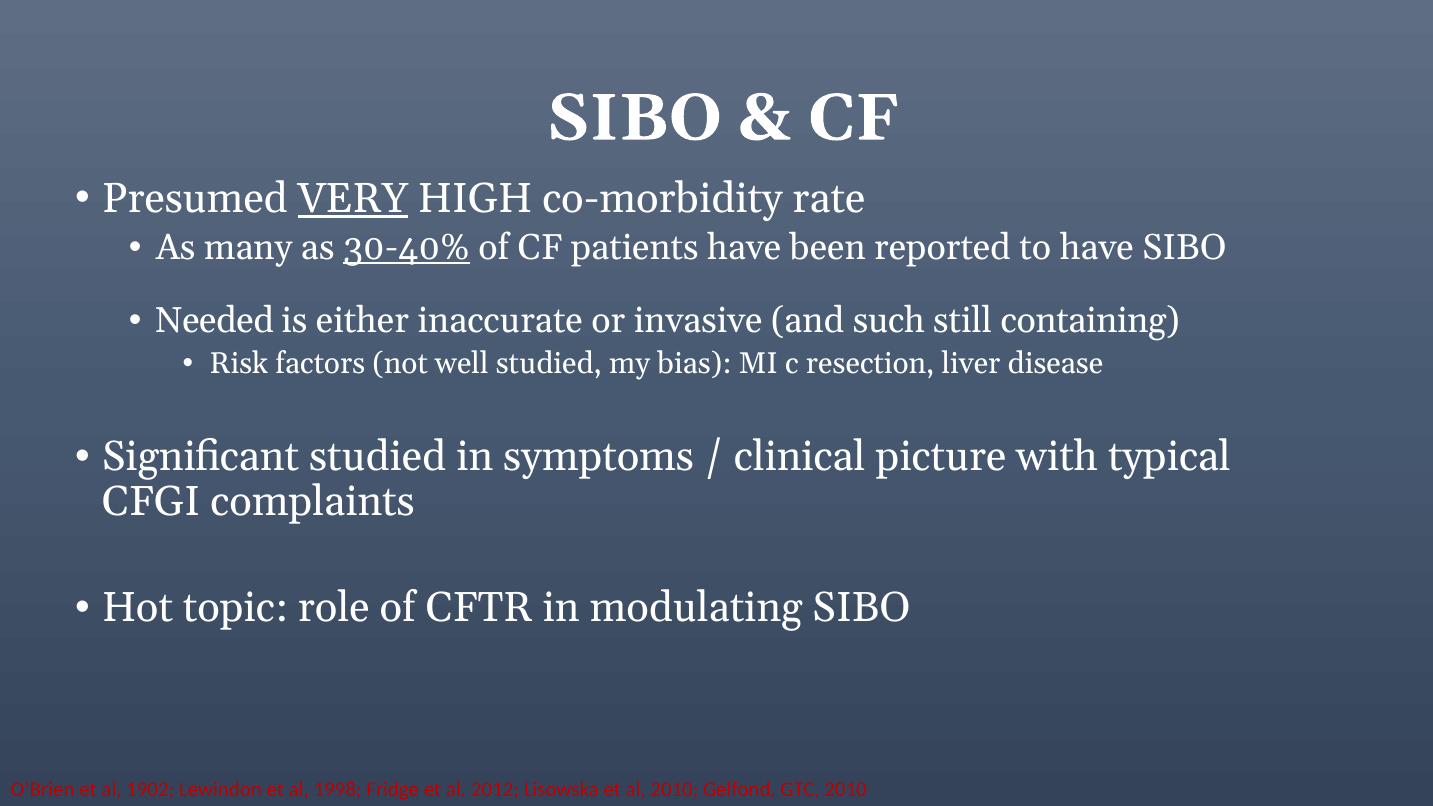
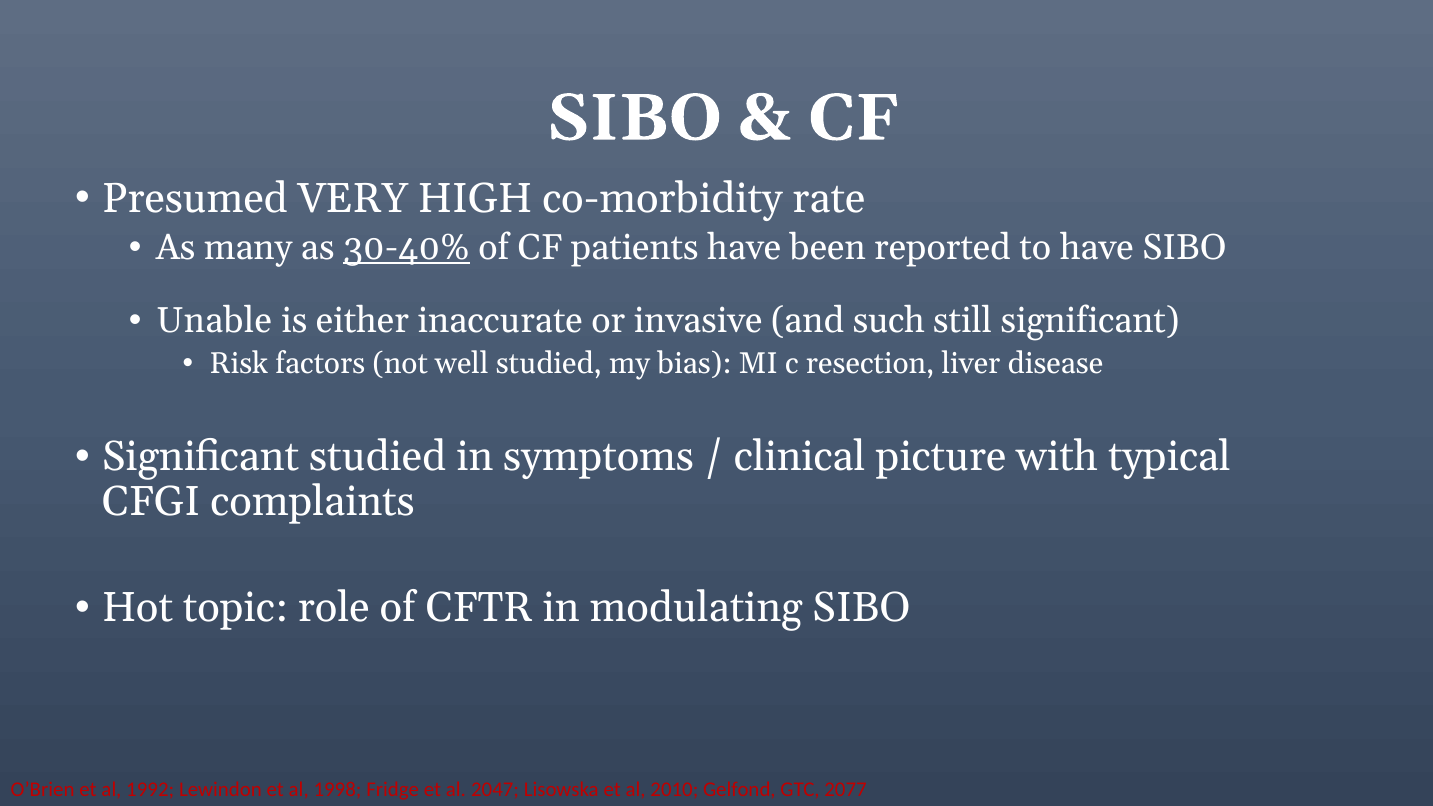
VERY underline: present -> none (353, 198)
Needed: Needed -> Unable (214, 321)
still containing: containing -> significant (1090, 321)
1902: 1902 -> 1992 (150, 789)
2012: 2012 -> 2047 (495, 789)
GTC 2010: 2010 -> 2077 (846, 789)
